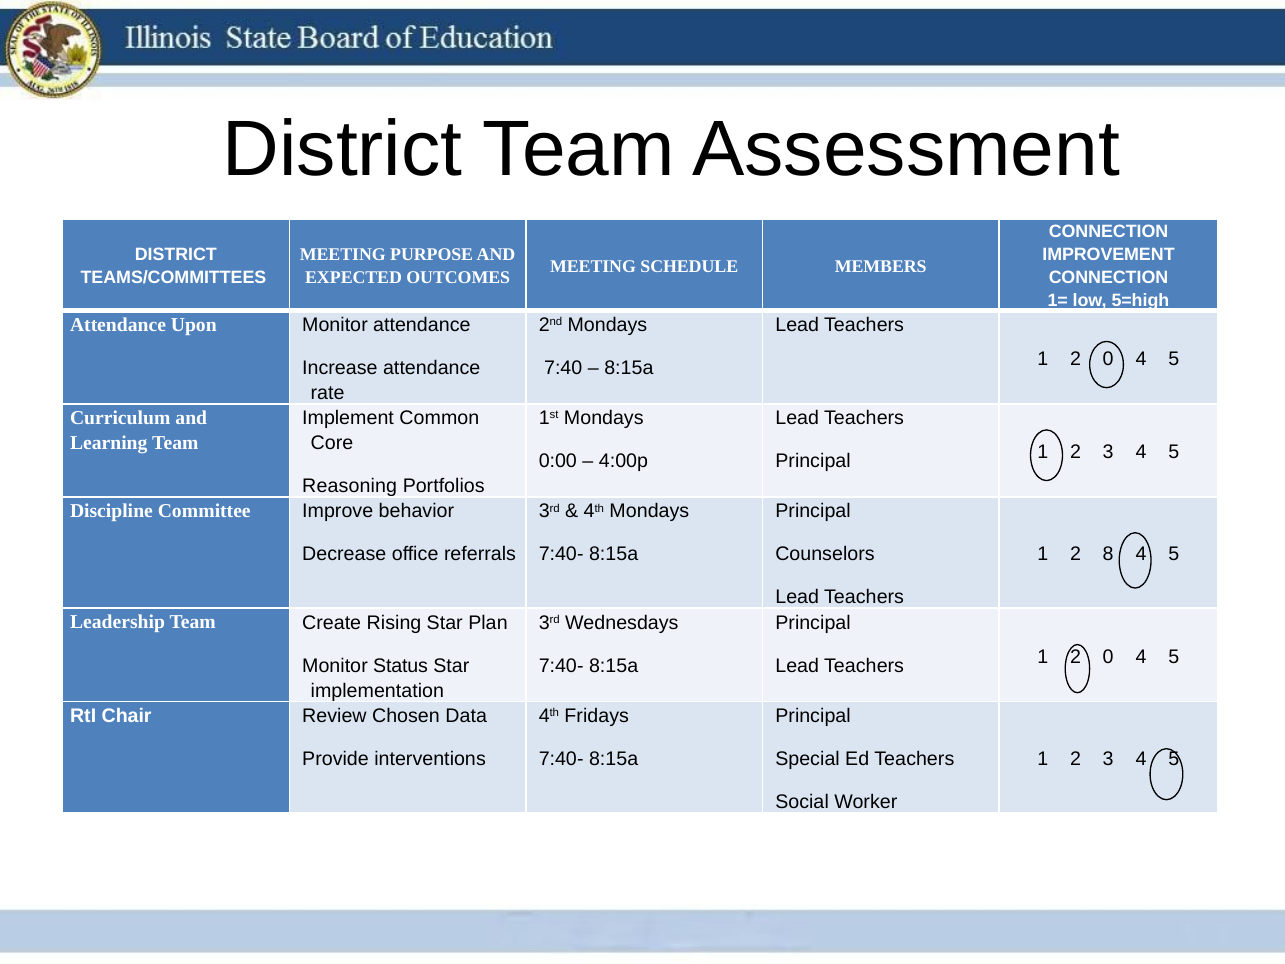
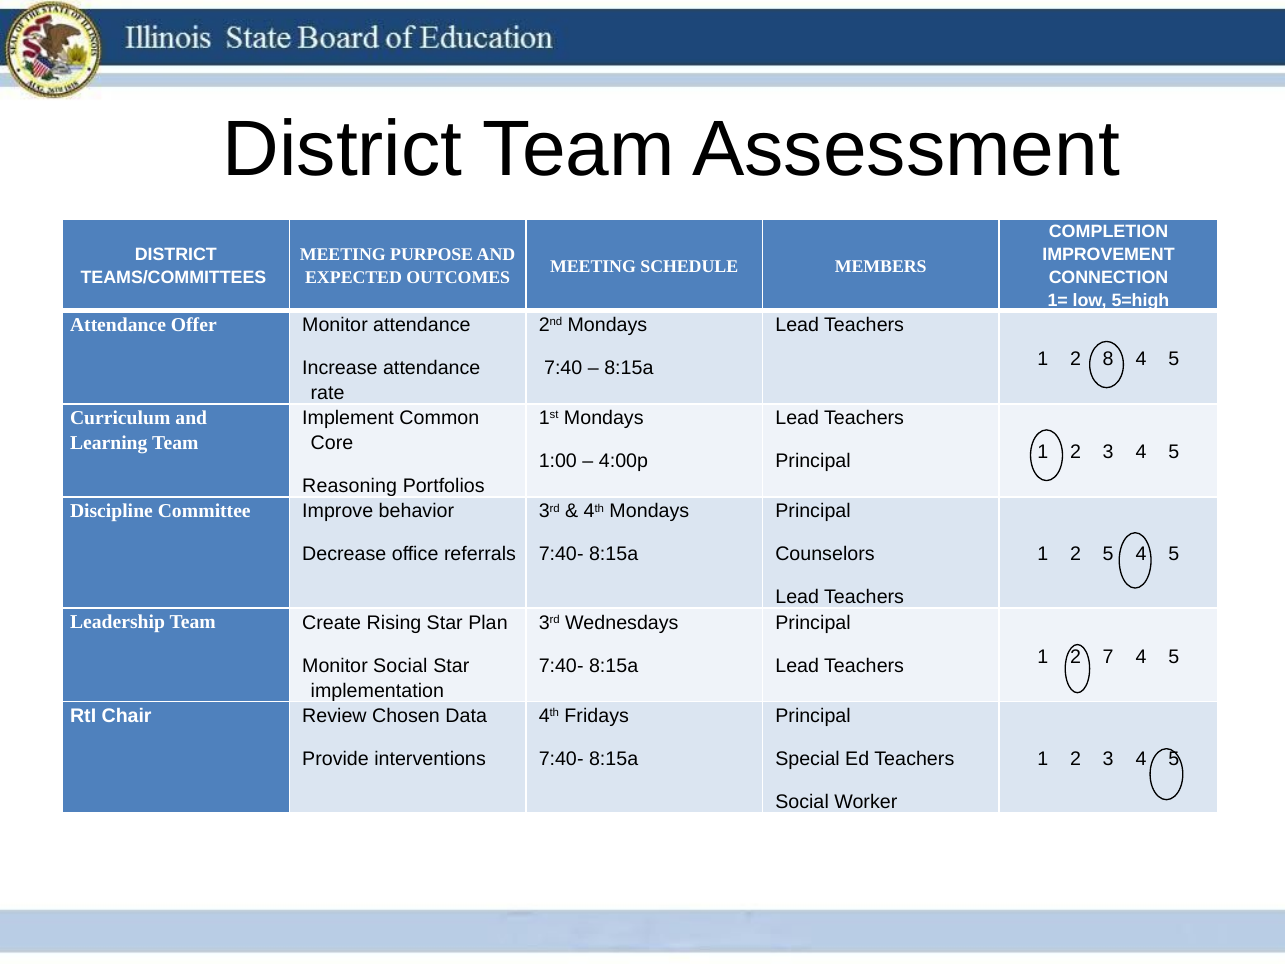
CONNECTION: CONNECTION -> COMPLETION (1108, 232)
Upon: Upon -> Offer (194, 325)
0: 0 -> 8 (1108, 359)
0:00: 0:00 -> 1:00 (558, 461)
2 8: 8 -> 5 (1108, 554)
Monitor Status: Status -> Social (400, 665)
0: 0 -> 7 (1108, 656)
